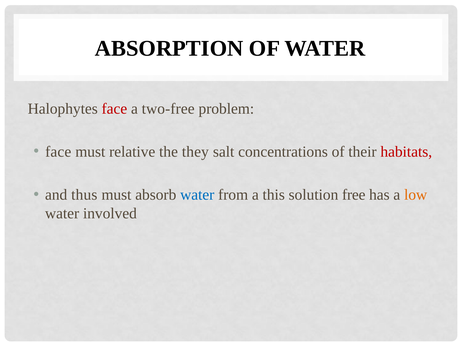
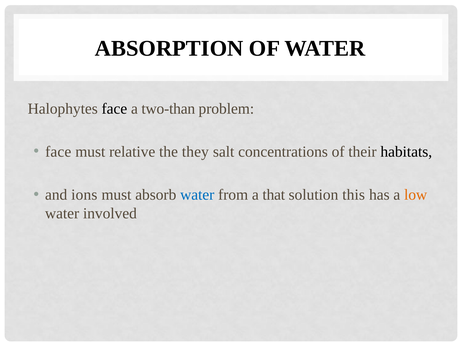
face colour: red -> black (114, 109)
two-free: two-free -> two-than (168, 109)
habitats colour: red -> black (406, 152)
thus: thus -> ions (84, 195)
this: this -> that (274, 195)
free: free -> this (354, 195)
